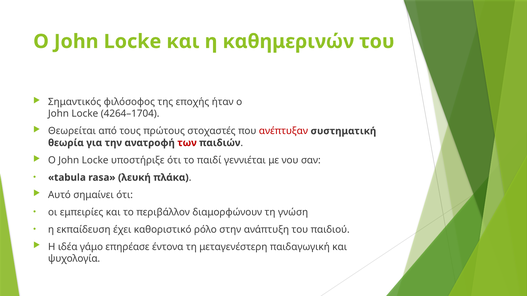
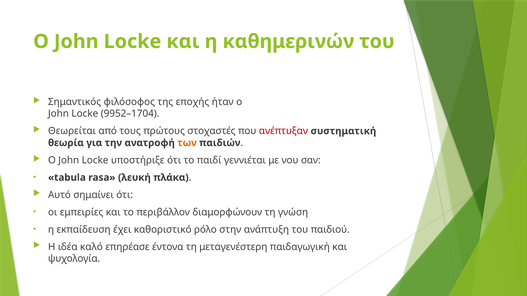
4264–1704: 4264–1704 -> 9952–1704 (130, 114)
των colour: red -> orange (187, 143)
γάμο: γάμο -> καλό (91, 247)
